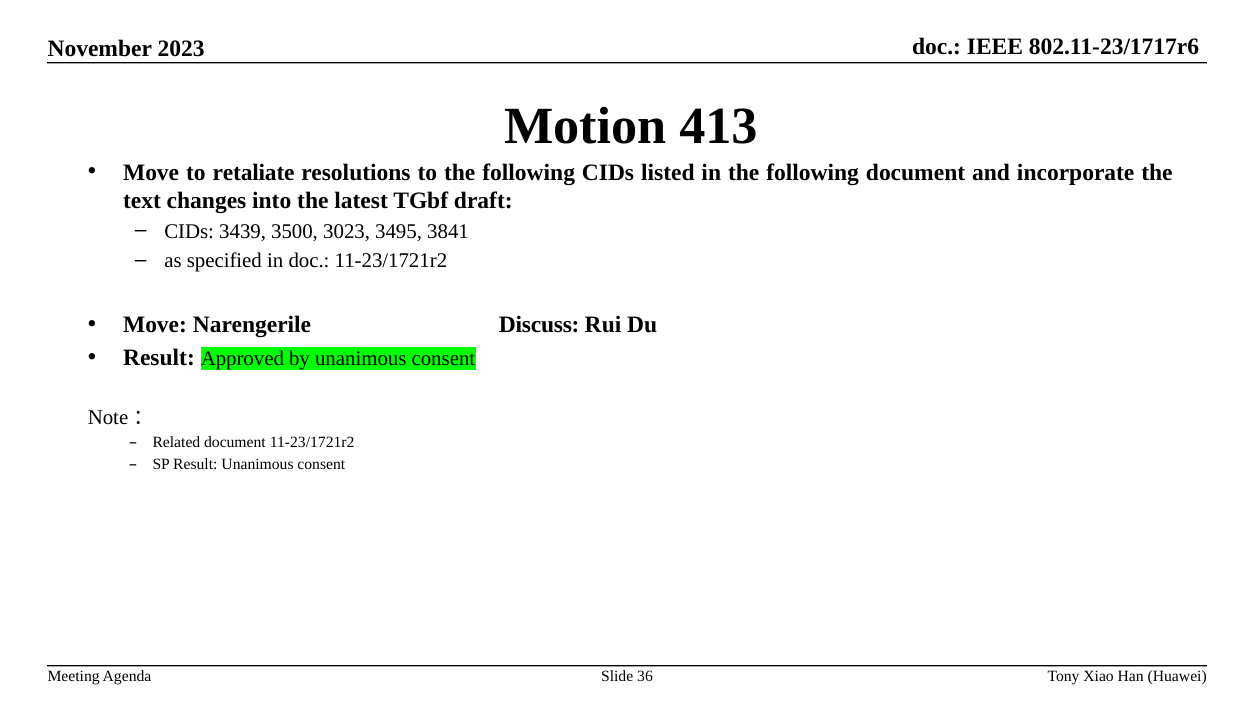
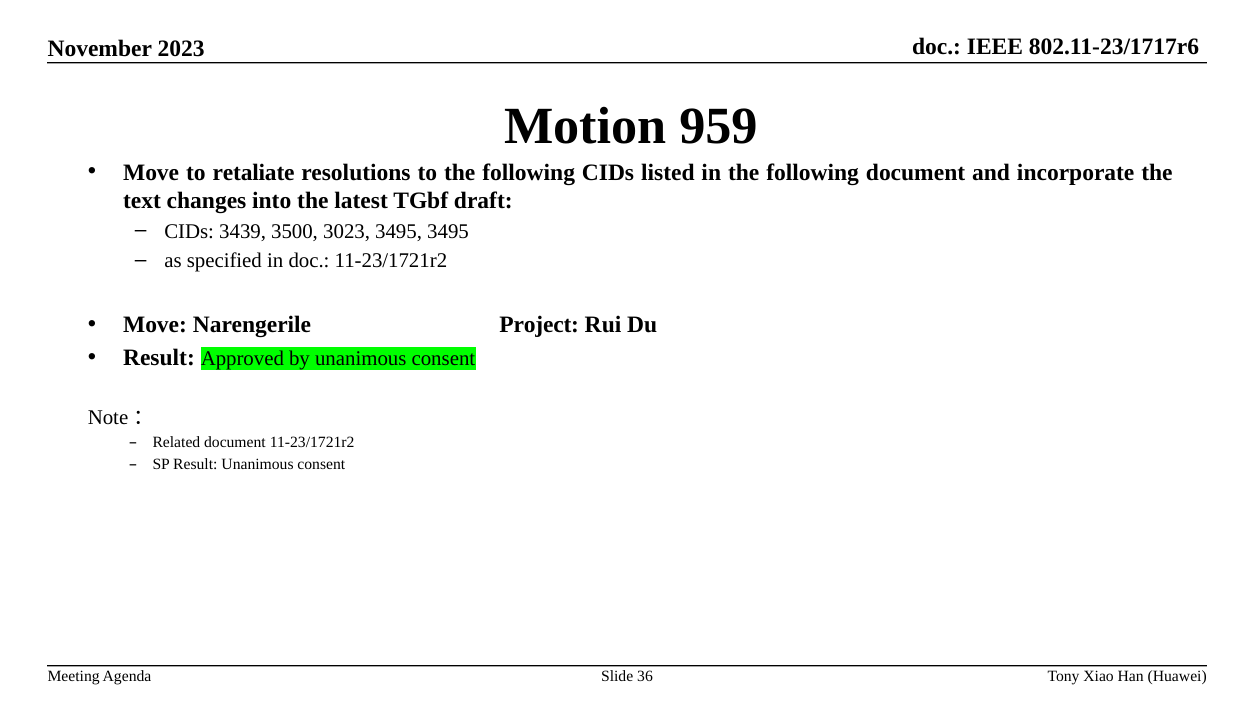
413: 413 -> 959 (718, 126)
3495 3841: 3841 -> 3495 (448, 231)
Discuss: Discuss -> Project (539, 325)
